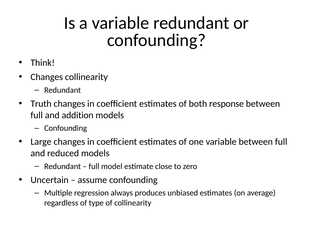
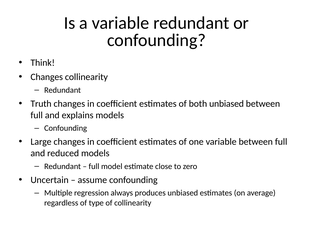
both response: response -> unbiased (227, 104)
addition: addition -> explains (78, 115)
